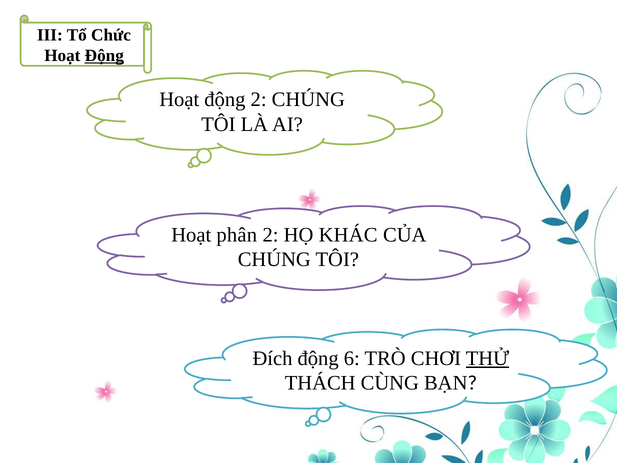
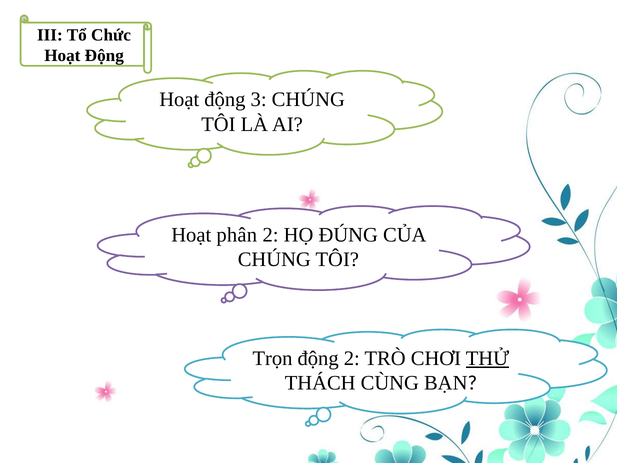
Động underline: present -> none (104, 56)
động 2: 2 -> 3 (259, 100)
KHÁC: KHÁC -> ĐÚNG (348, 235)
Đích: Đích -> Trọn (272, 358)
động 6: 6 -> 2 (352, 358)
